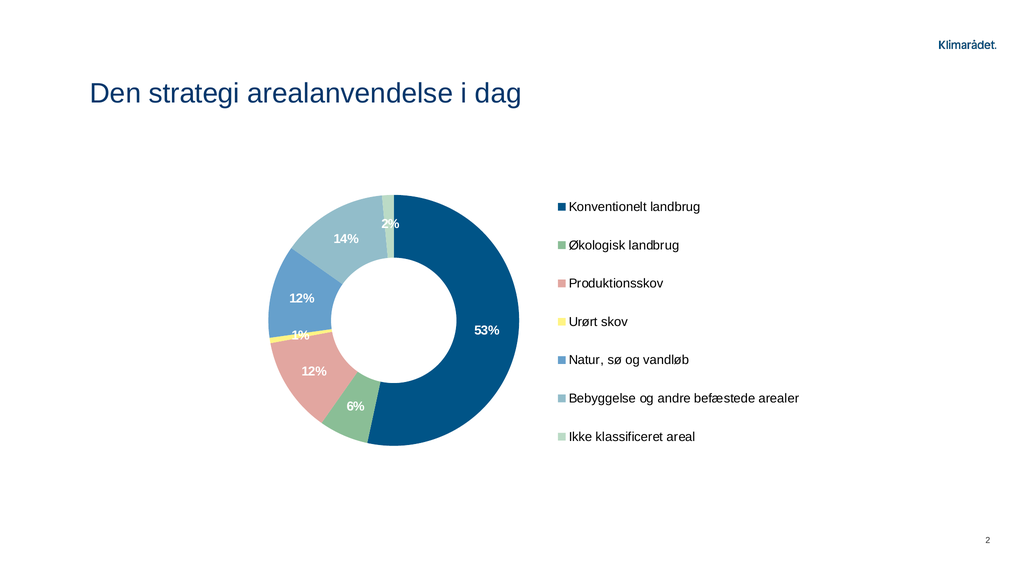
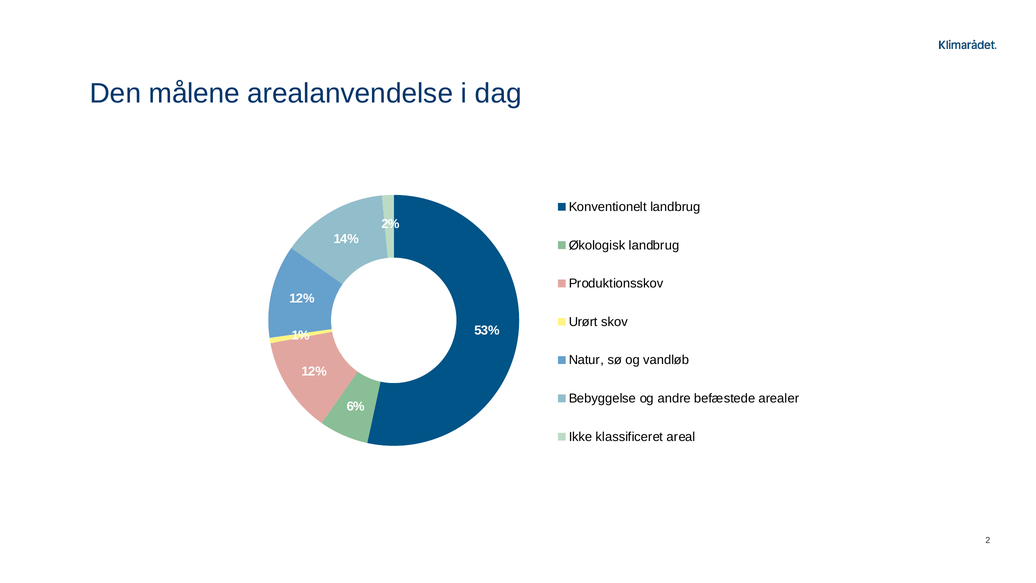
strategi: strategi -> målene (194, 93)
